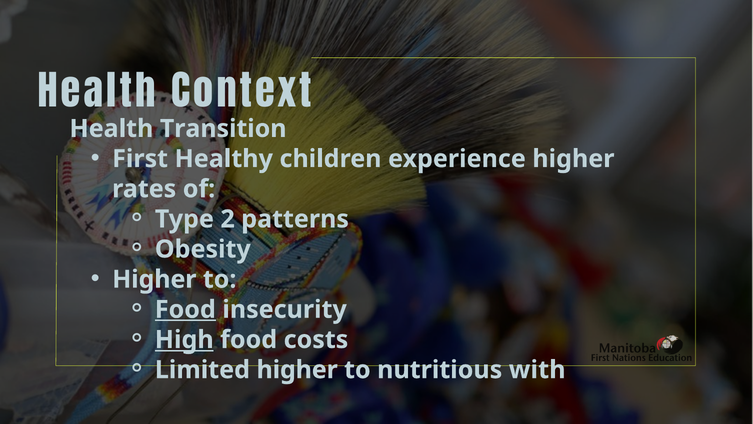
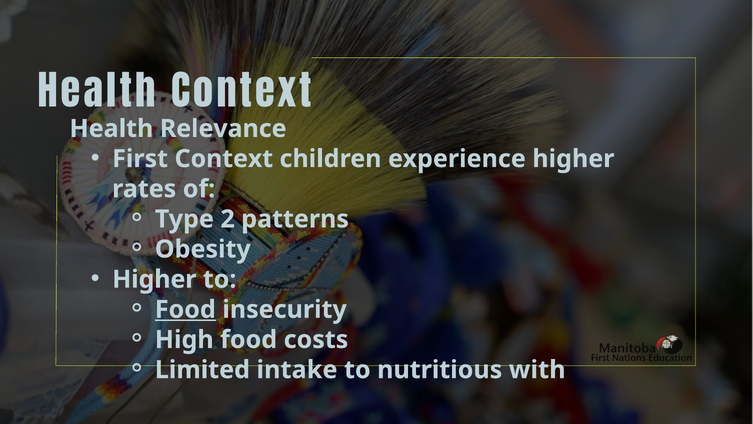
Transition: Transition -> Relevance (223, 129)
First Healthy: Healthy -> Context (224, 159)
High underline: present -> none (184, 339)
Limited higher: higher -> intake (297, 369)
